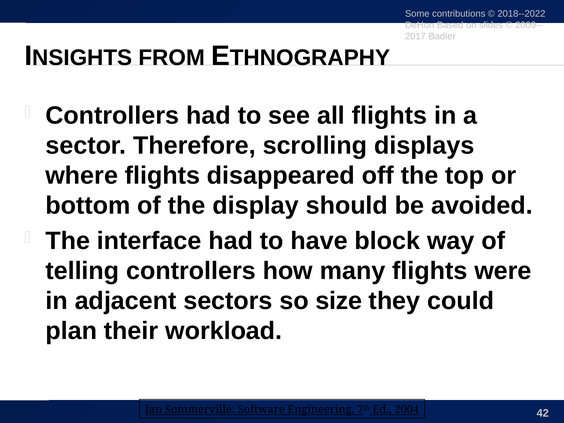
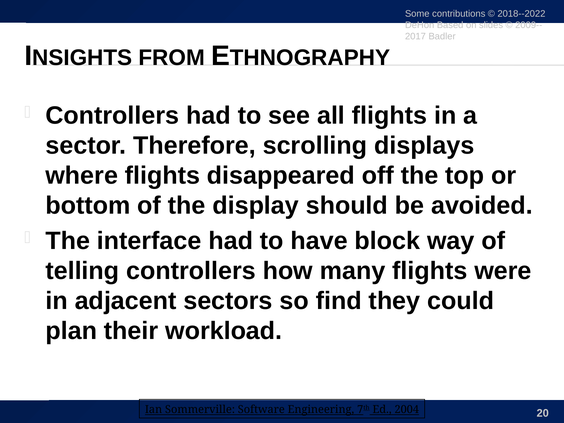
size: size -> find (339, 301)
42: 42 -> 20 (543, 413)
